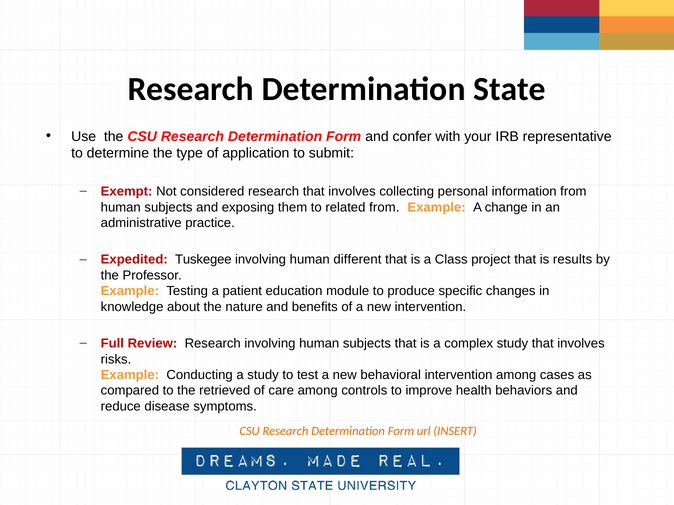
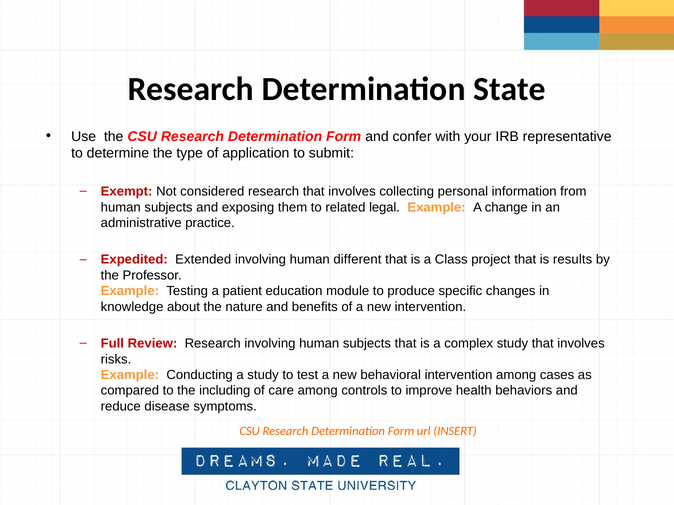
related from: from -> legal (384, 207)
Tuskegee: Tuskegee -> Extended (203, 260)
retrieved: retrieved -> including (225, 391)
